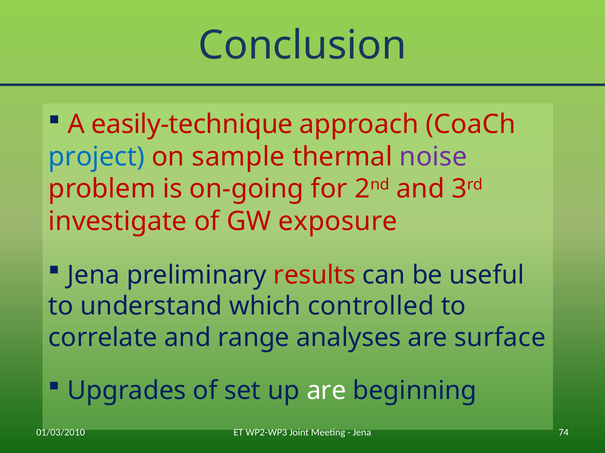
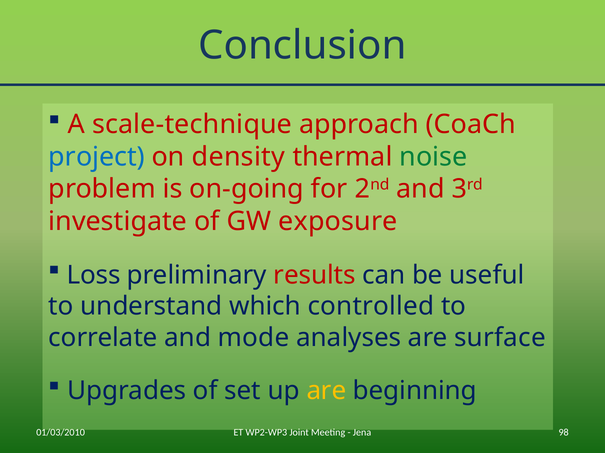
easily-technique: easily-technique -> scale-technique (192, 125)
sample: sample -> density (238, 157)
noise colour: purple -> green (433, 157)
Jena: Jena -> Loss (94, 276)
range: range -> mode (254, 338)
are colour: white -> yellow (326, 392)
74: 74 -> 98 (564, 433)
